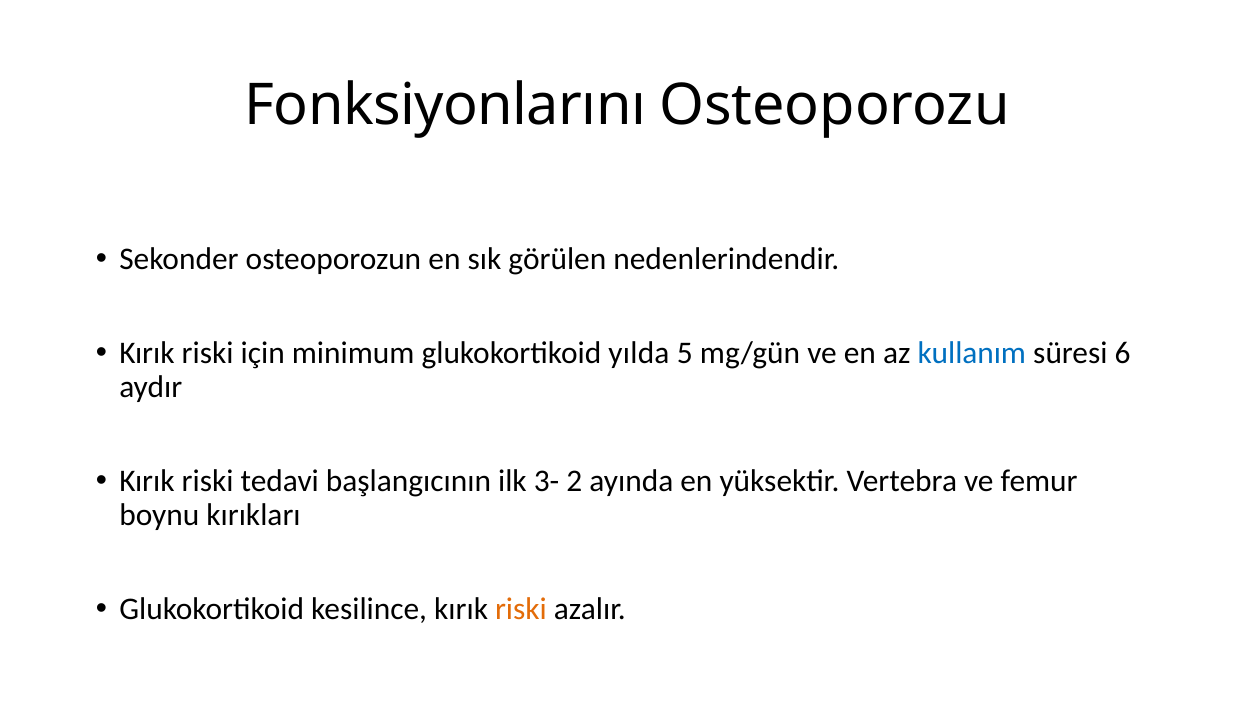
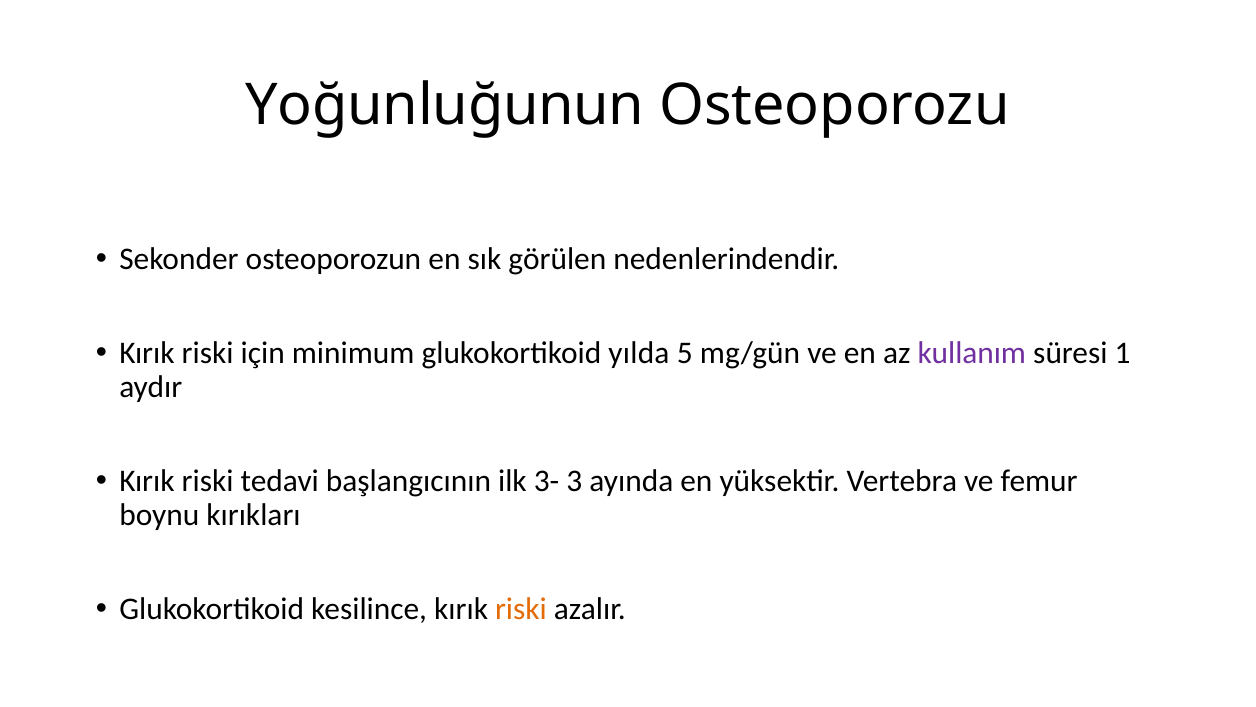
Fonksiyonlarını: Fonksiyonlarını -> Yoğunluğunun (445, 106)
kullanım colour: blue -> purple (972, 353)
6: 6 -> 1 (1123, 353)
2: 2 -> 3 (574, 481)
